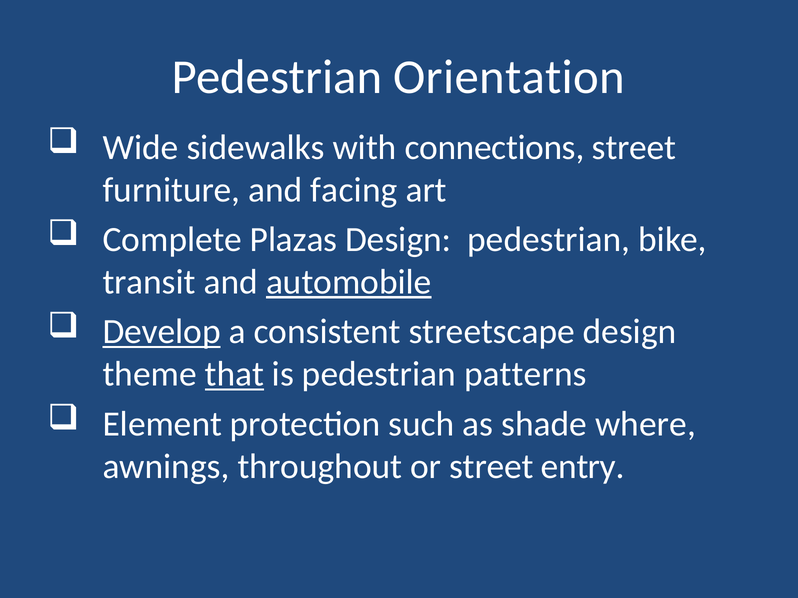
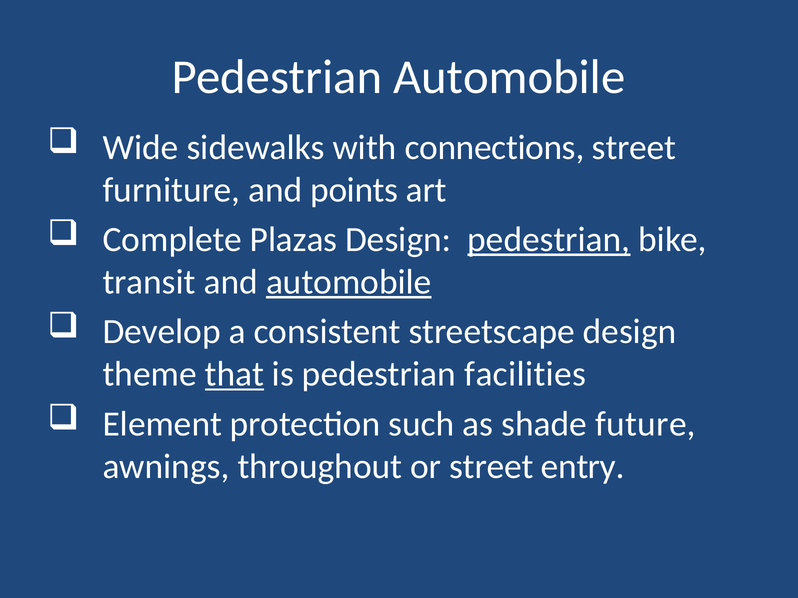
Pedestrian Orientation: Orientation -> Automobile (509, 77)
facing: facing -> points (354, 190)
pedestrian underline: none -> present (549, 240)
Develop underline: present -> none (162, 332)
patterns: patterns -> facilities (525, 375)
where: where -> future (645, 424)
